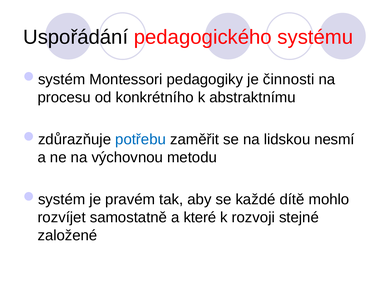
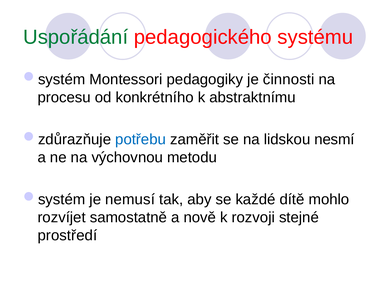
Uspořádání colour: black -> green (76, 37)
pravém: pravém -> nemusí (130, 199)
které: které -> nově (200, 217)
založené: založené -> prostředí (67, 235)
